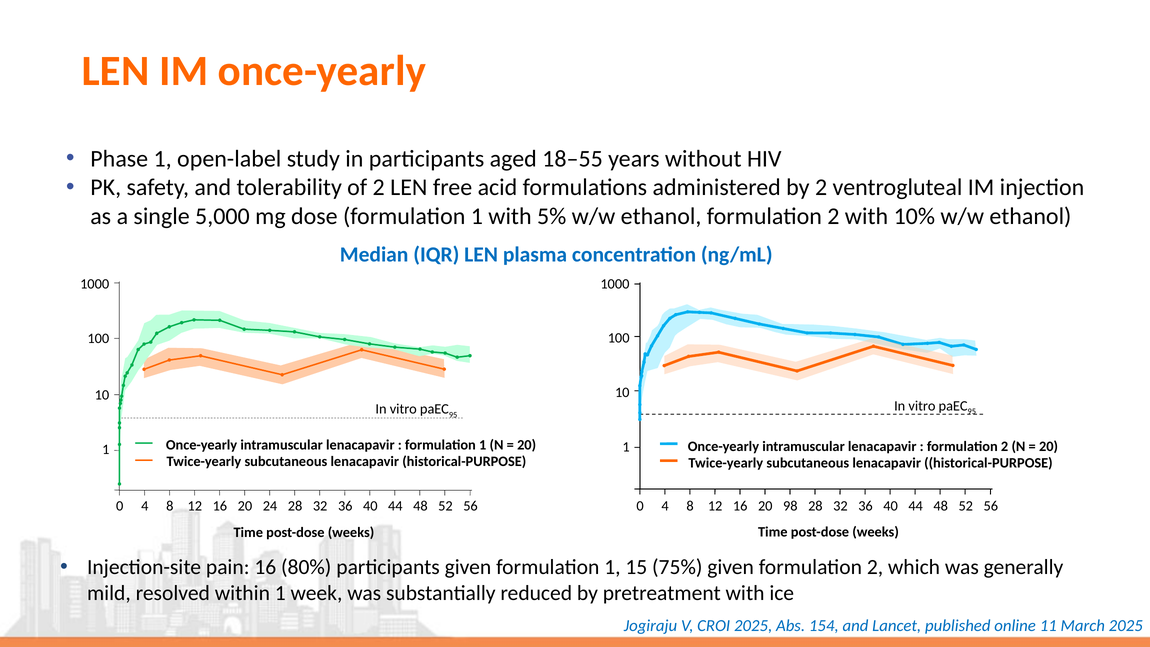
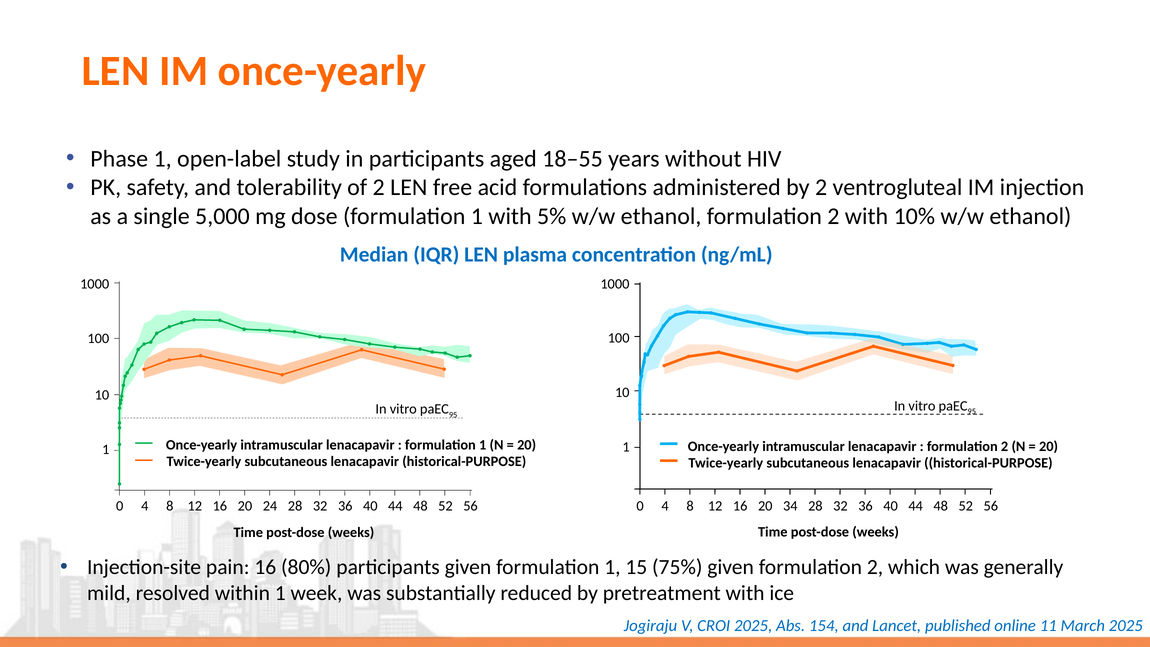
98: 98 -> 34 (790, 506)
